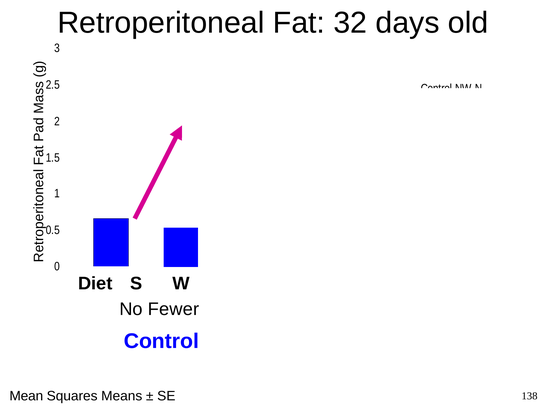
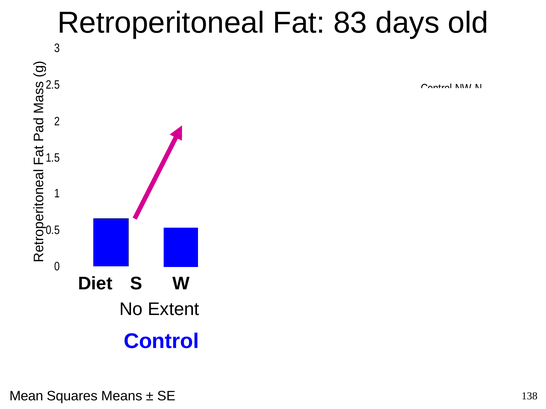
32: 32 -> 83 (350, 23)
Fewer: Fewer -> Extent (174, 310)
